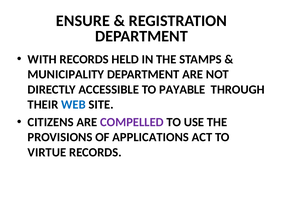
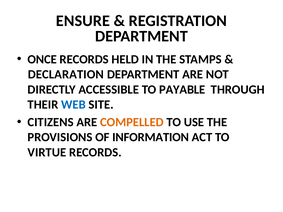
WITH: WITH -> ONCE (42, 59)
MUNICIPALITY: MUNICIPALITY -> DECLARATION (66, 74)
COMPELLED colour: purple -> orange (132, 122)
APPLICATIONS: APPLICATIONS -> INFORMATION (151, 137)
